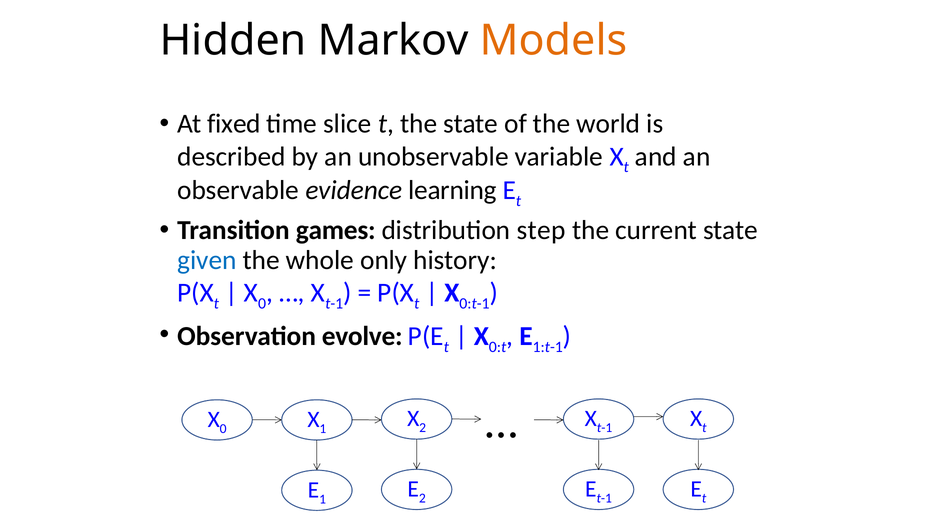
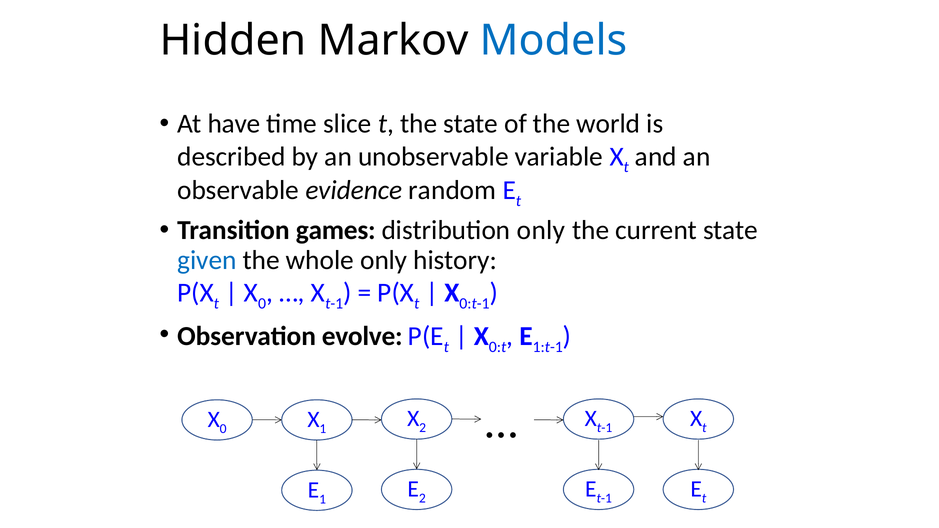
Models colour: orange -> blue (554, 41)
fixed: fixed -> have (234, 124)
learning: learning -> random (452, 190)
distribution step: step -> only (541, 230)
